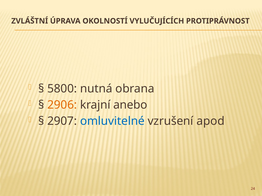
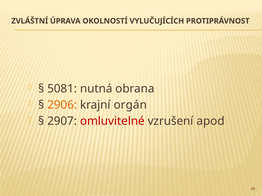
5800: 5800 -> 5081 (62, 89)
anebo: anebo -> orgán (130, 105)
omluvitelné colour: blue -> red (112, 121)
